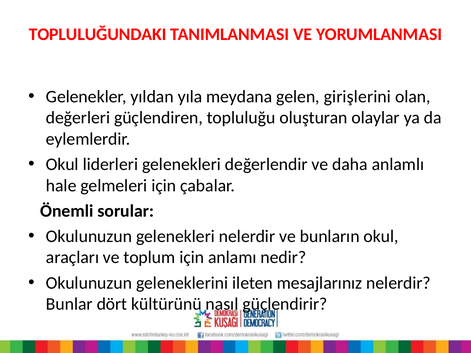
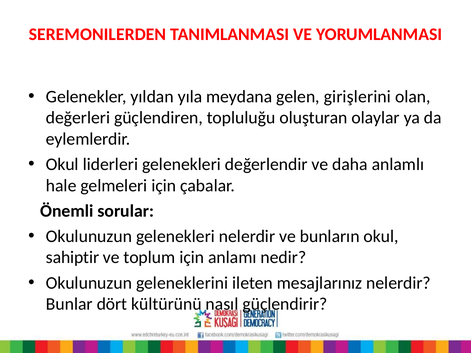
TOPLULUĞUNDAKI: TOPLULUĞUNDAKI -> SEREMONILERDEN (97, 34)
araçları: araçları -> sahiptir (73, 258)
